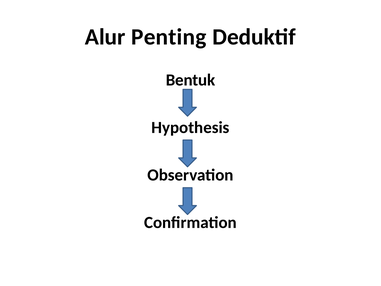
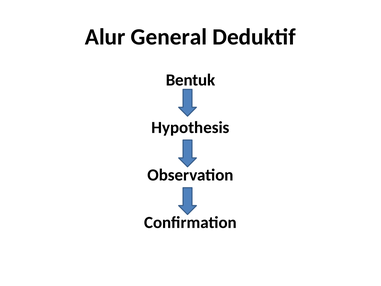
Penting: Penting -> General (169, 37)
